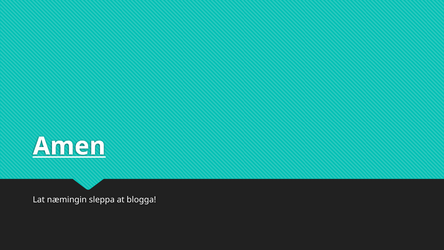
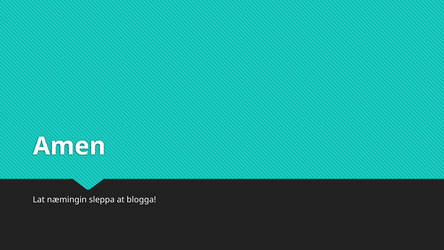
Amen underline: present -> none (69, 146)
